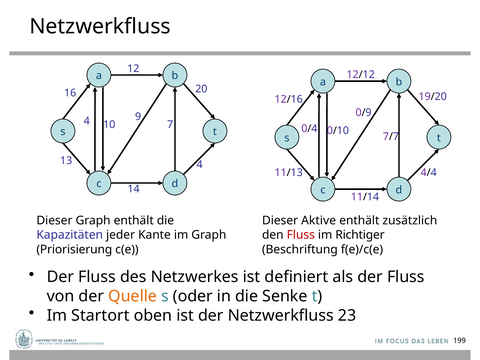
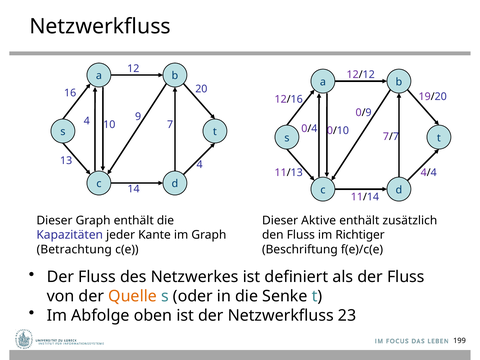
Fluss colour: red -> black (301, 235)
Priorisierung: Priorisierung -> Betrachtung (74, 249)
Startort: Startort -> Abfolge (100, 315)
